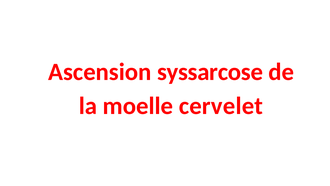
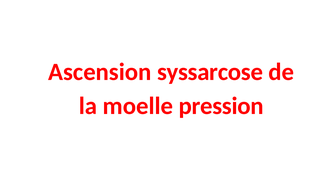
cervelet: cervelet -> pression (221, 106)
